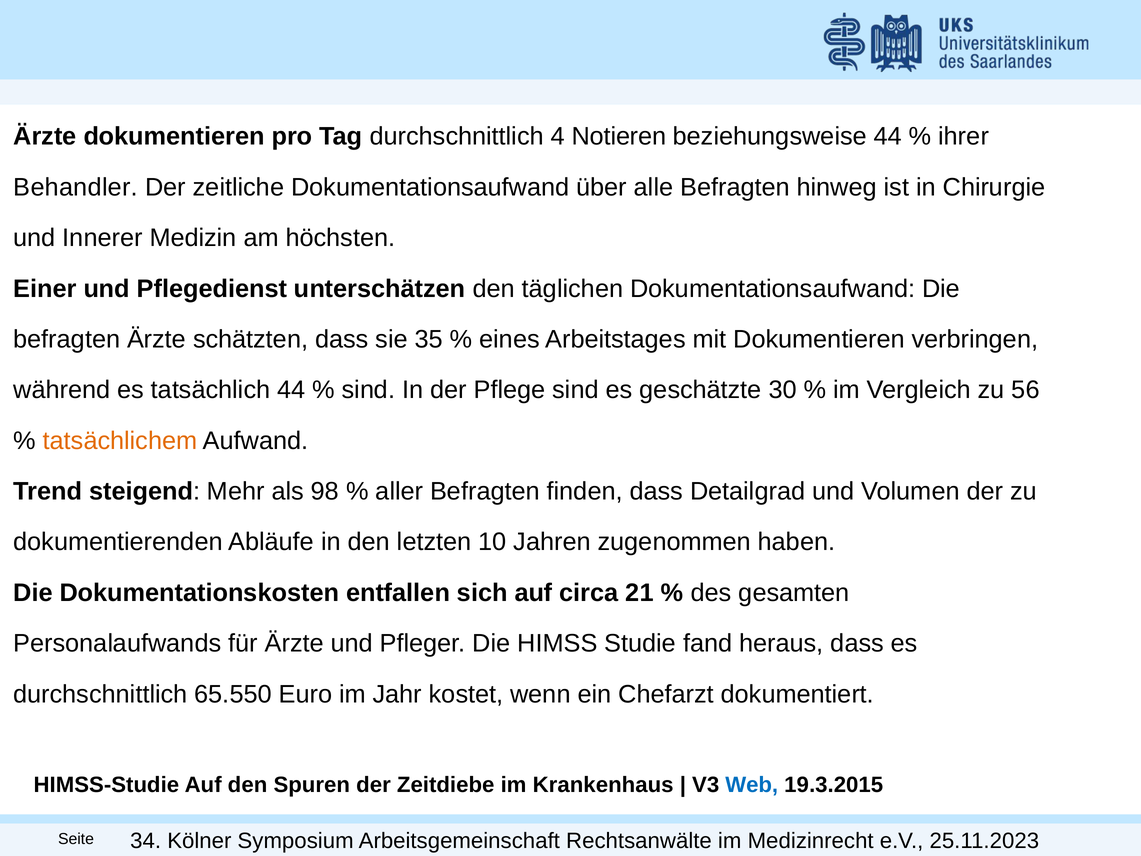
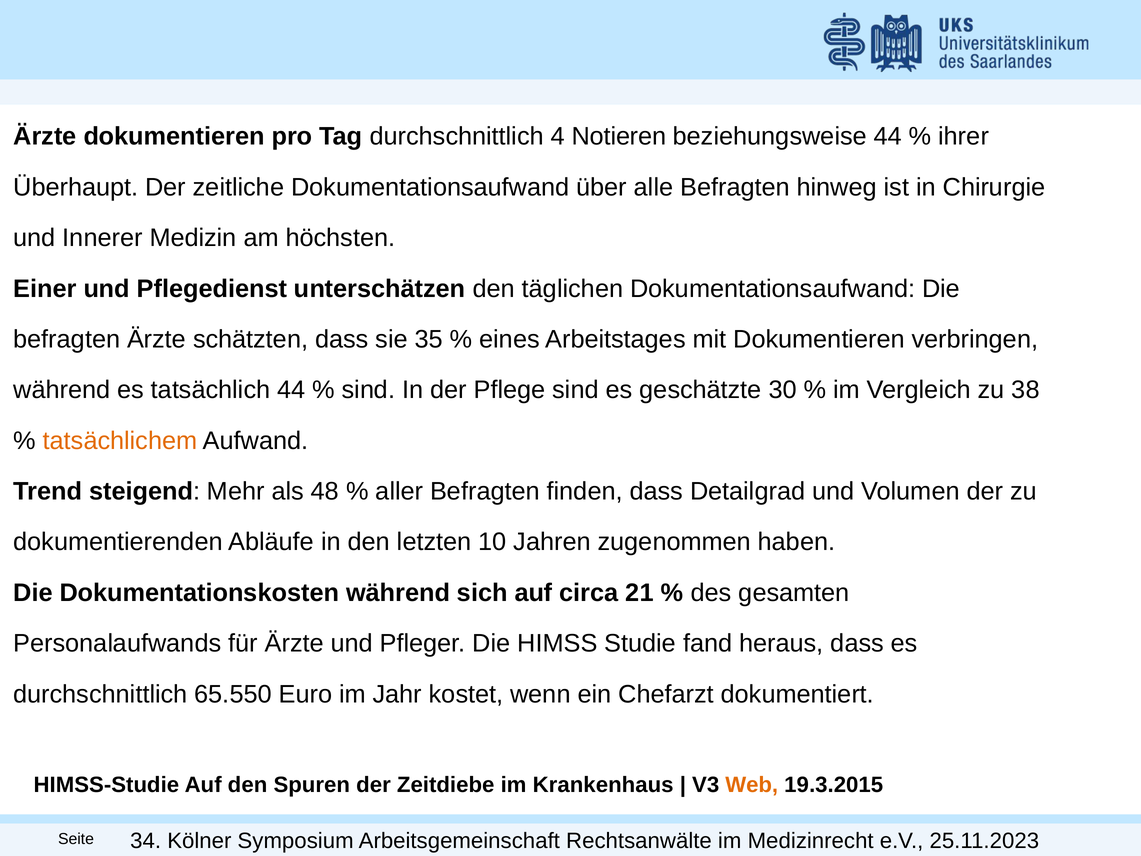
Behandler: Behandler -> Überhaupt (76, 187)
56: 56 -> 38 (1026, 390)
98: 98 -> 48 (325, 491)
Dokumentationskosten entfallen: entfallen -> während (398, 593)
Web colour: blue -> orange (752, 785)
